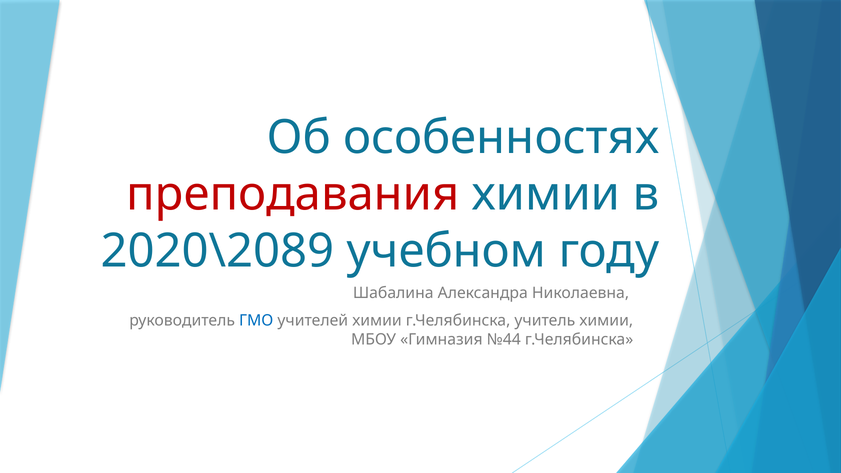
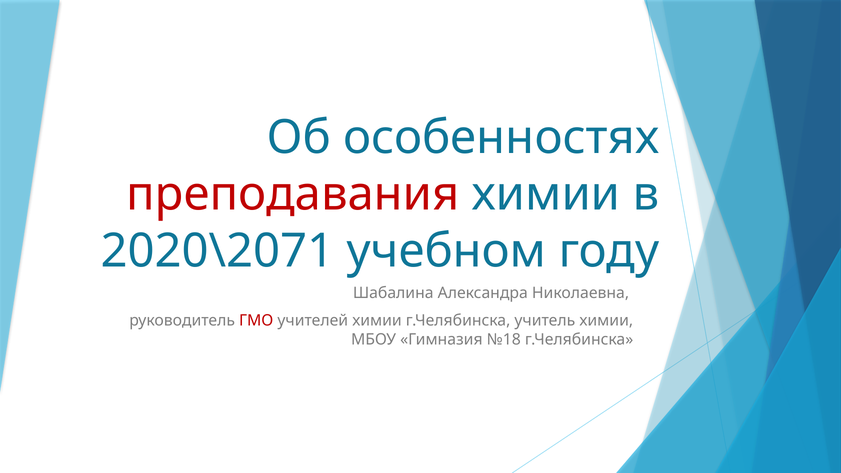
2020\2089: 2020\2089 -> 2020\2071 (217, 251)
ГМО colour: blue -> red (256, 321)
№44: №44 -> №18 (504, 340)
